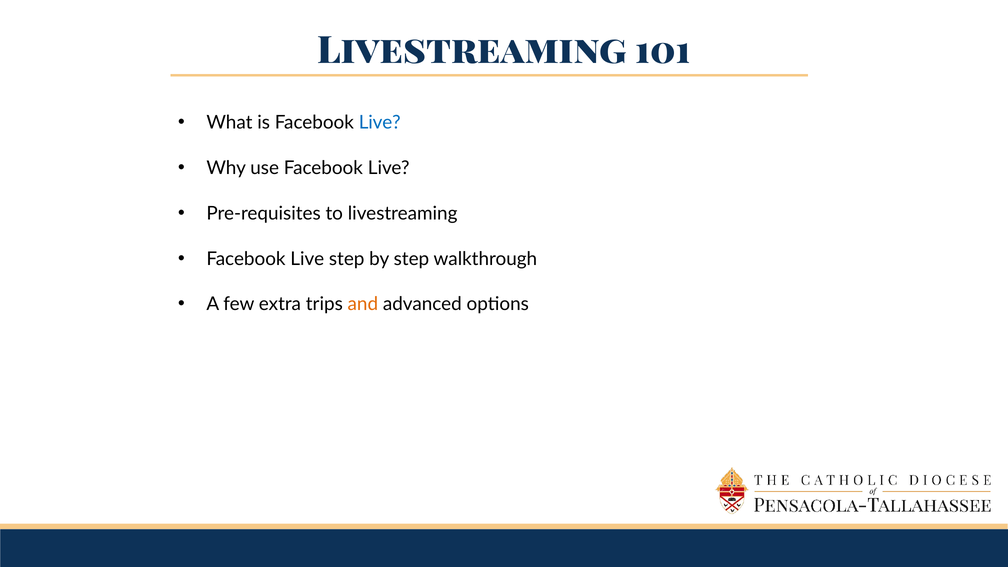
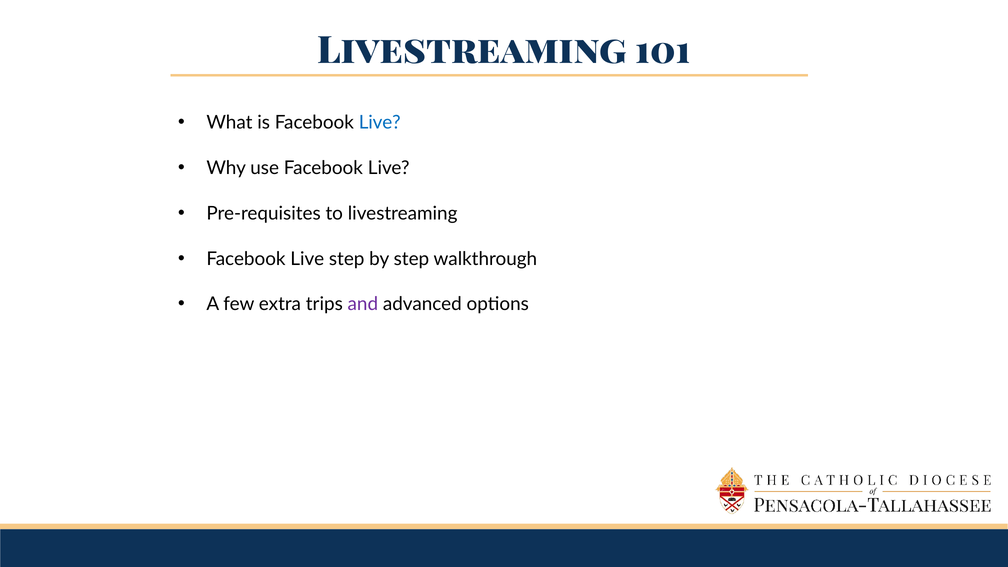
and colour: orange -> purple (363, 304)
